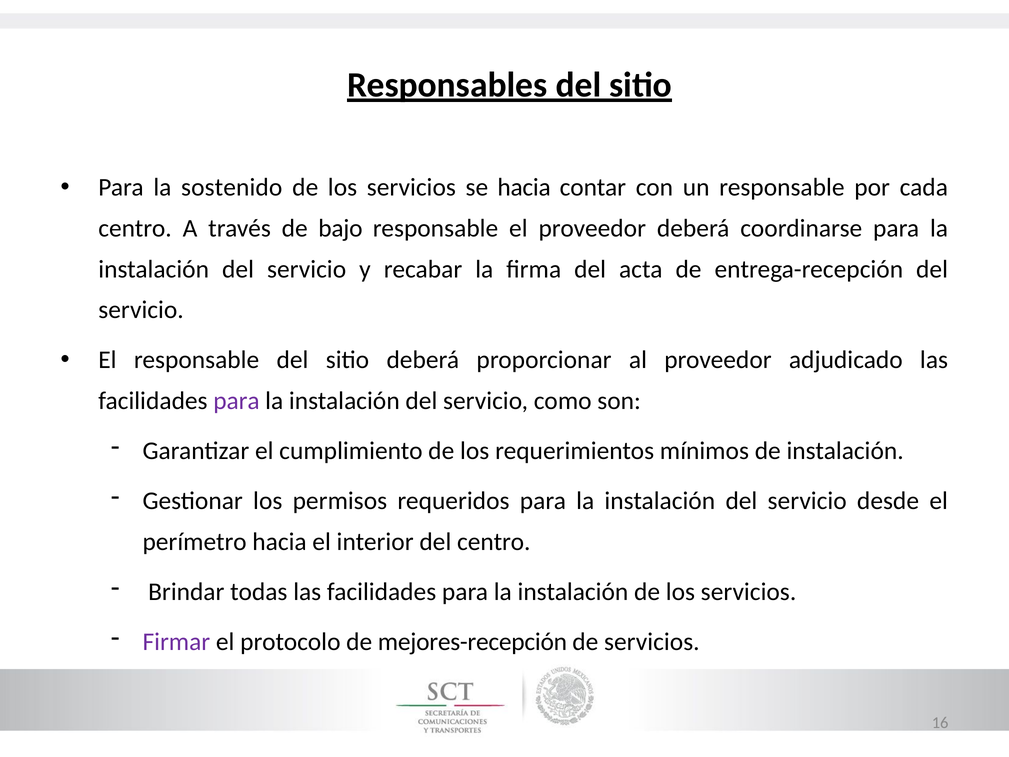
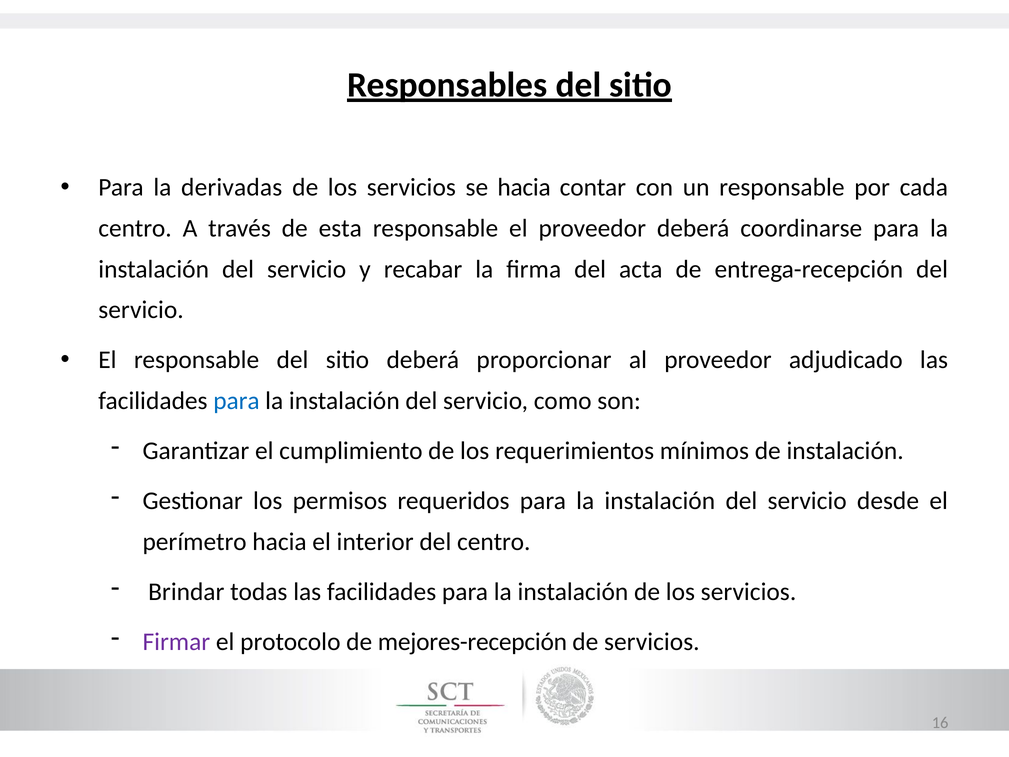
sostenido: sostenido -> derivadas (232, 187)
bajo: bajo -> esta (340, 228)
para colour: purple -> blue (236, 401)
